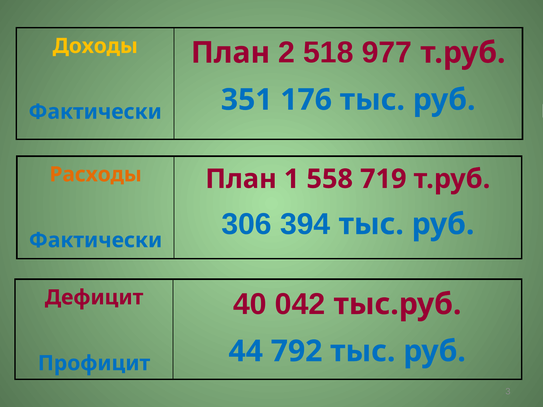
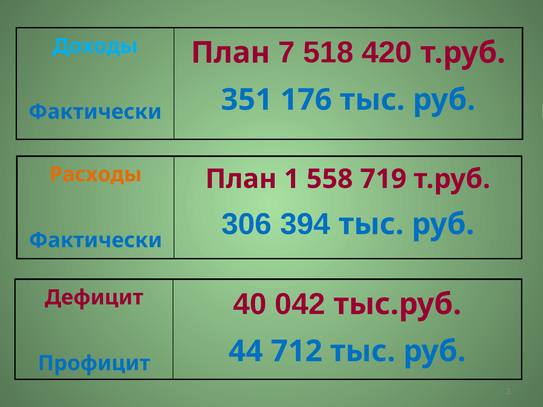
Доходы colour: yellow -> light blue (95, 46)
2: 2 -> 7 (286, 53)
977: 977 -> 420 (387, 53)
792: 792 -> 712 (297, 351)
